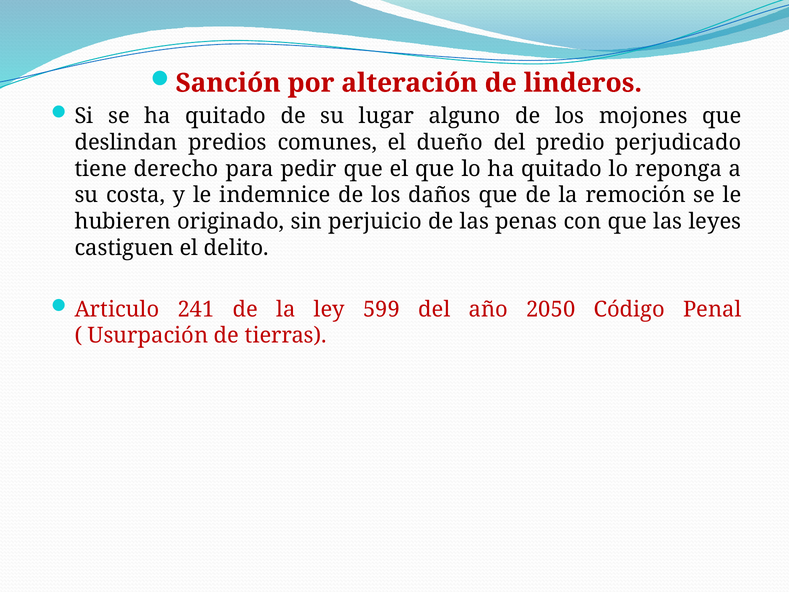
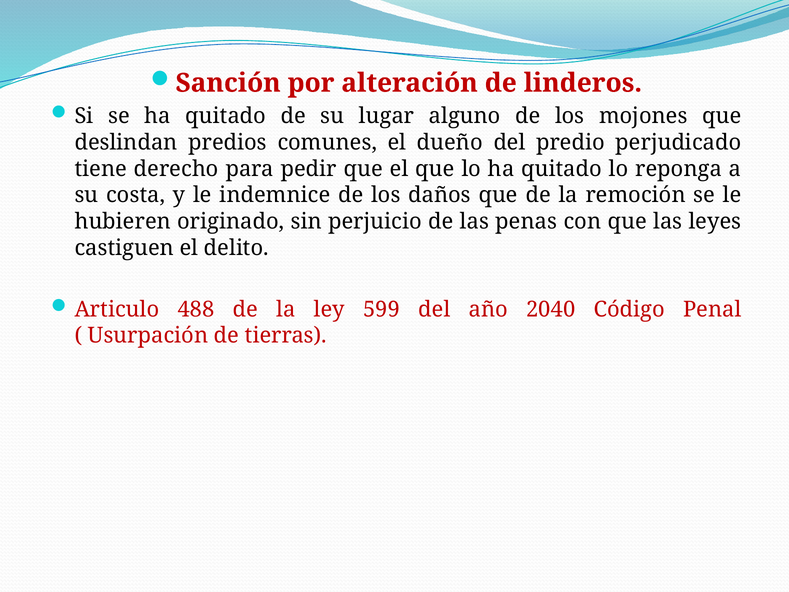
241: 241 -> 488 (196, 309)
2050: 2050 -> 2040 (551, 309)
